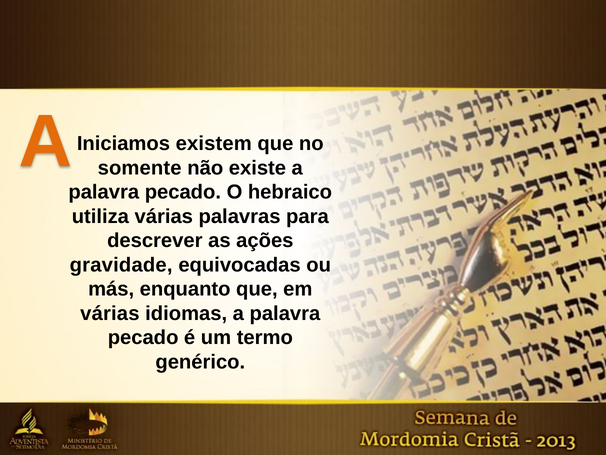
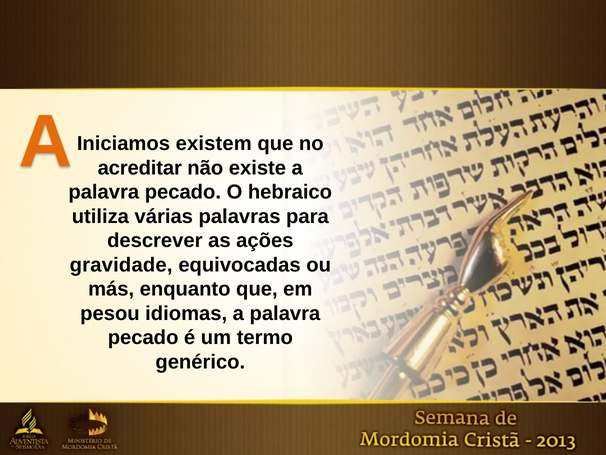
somente: somente -> acreditar (140, 168)
várias: várias -> pesou (110, 313)
